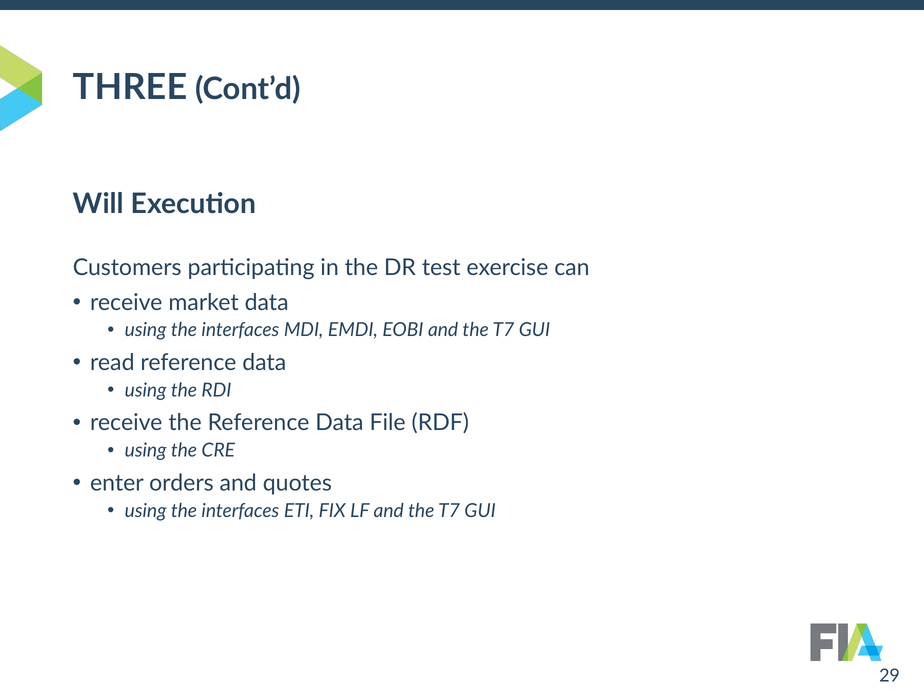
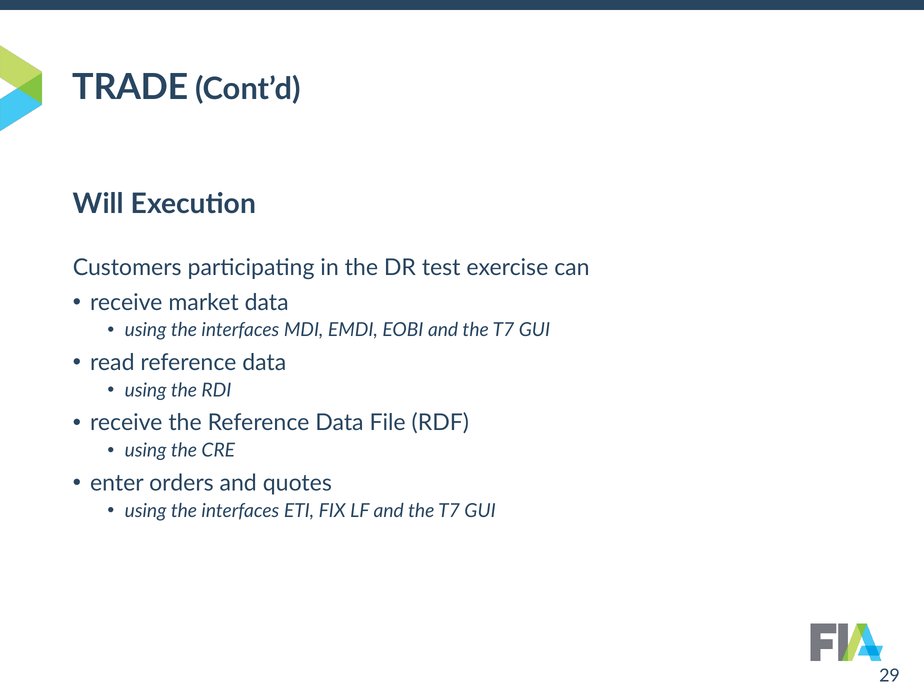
THREE: THREE -> TRADE (130, 87)
